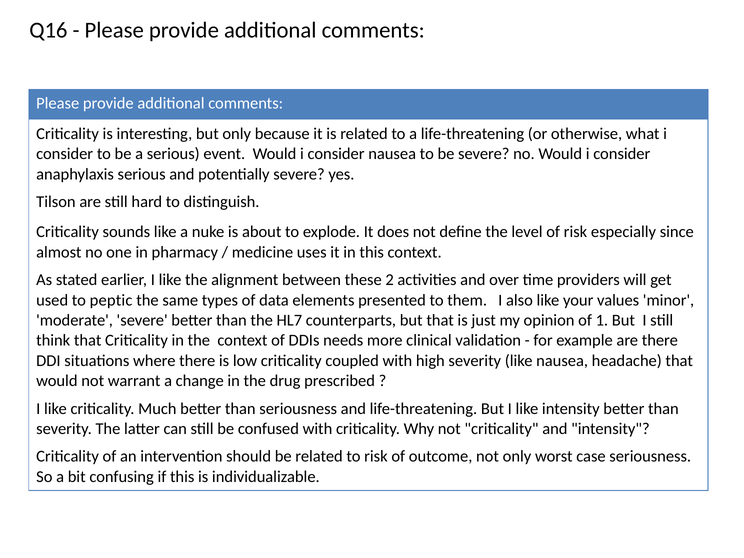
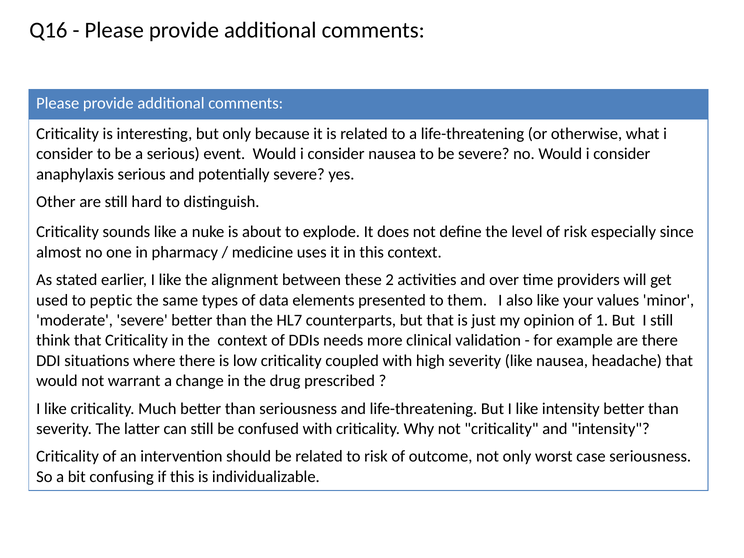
Tilson: Tilson -> Other (56, 202)
